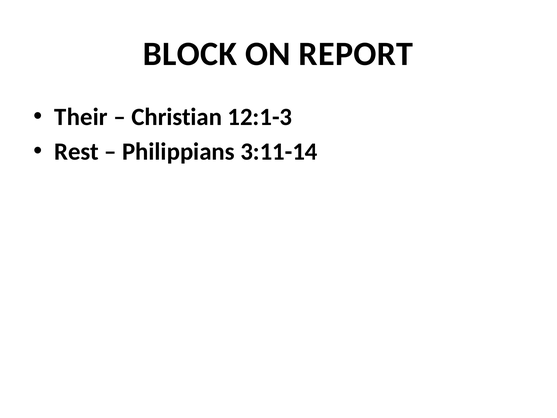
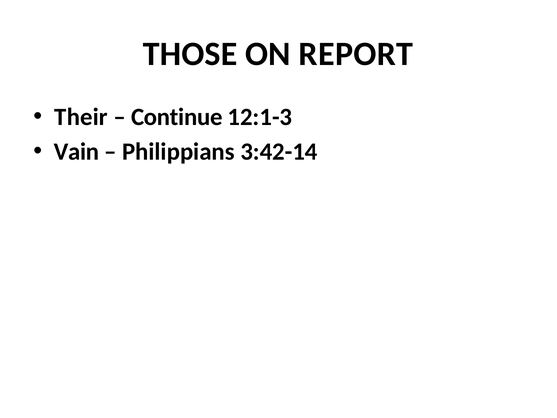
BLOCK: BLOCK -> THOSE (190, 54)
Christian: Christian -> Continue (177, 117)
Rest: Rest -> Vain (77, 152)
3:11-14: 3:11-14 -> 3:42-14 (279, 152)
